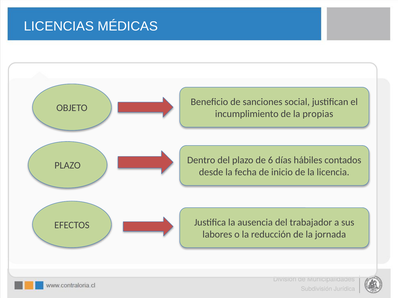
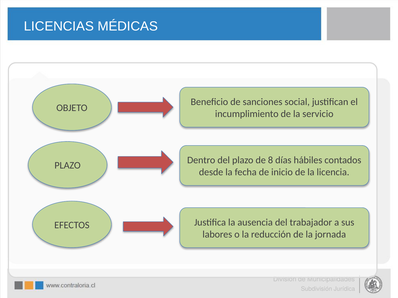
propias: propias -> servicio (318, 114)
6: 6 -> 8 (271, 160)
